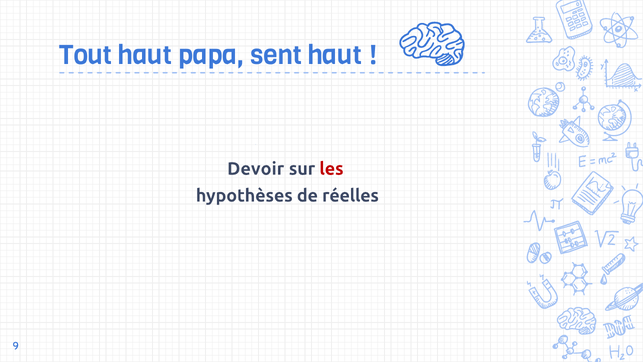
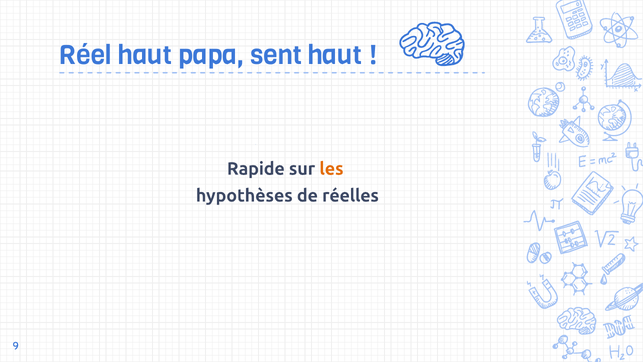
Tout: Tout -> Réel (85, 55)
Devoir: Devoir -> Rapide (256, 169)
les colour: red -> orange (331, 169)
